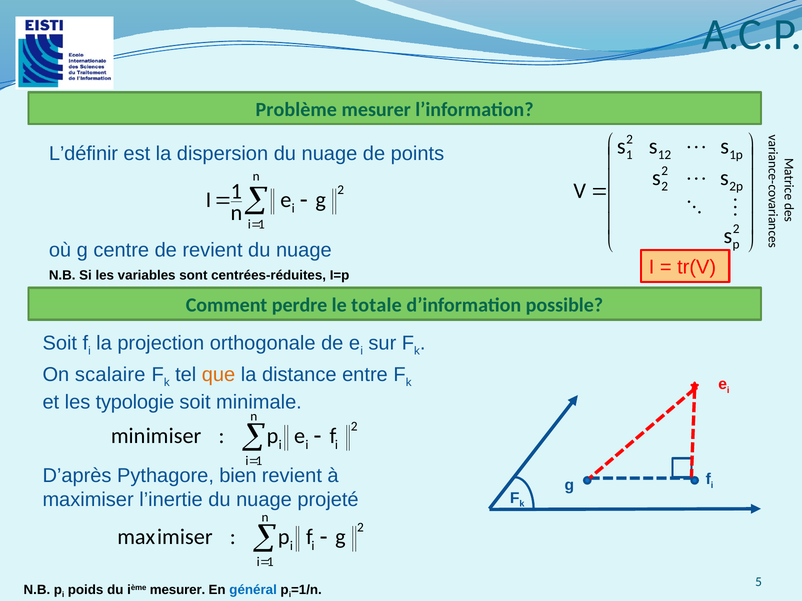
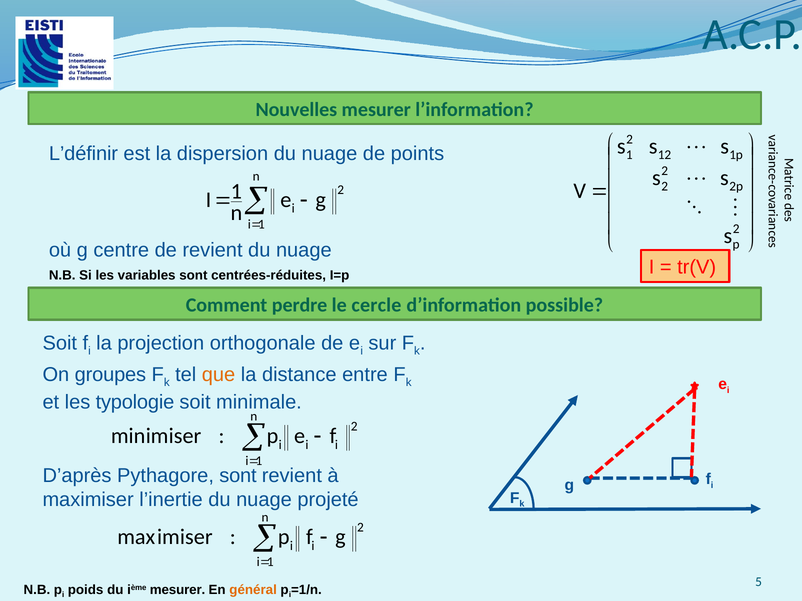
Problème: Problème -> Nouvelles (296, 110)
totale: totale -> cercle (376, 305)
scalaire: scalaire -> groupes (110, 375)
Pythagore bien: bien -> sont (238, 476)
général colour: blue -> orange (253, 590)
